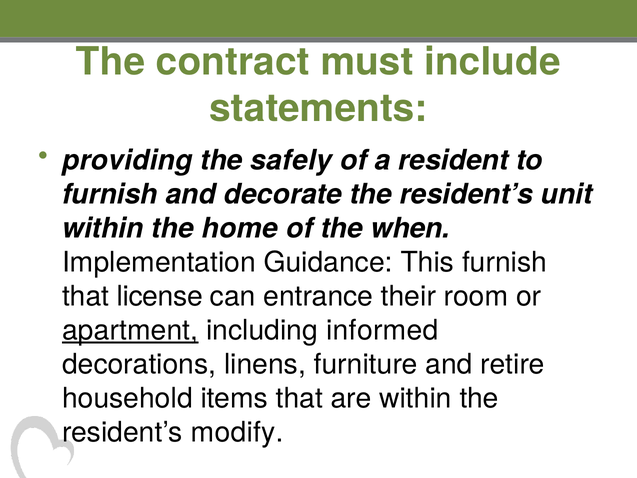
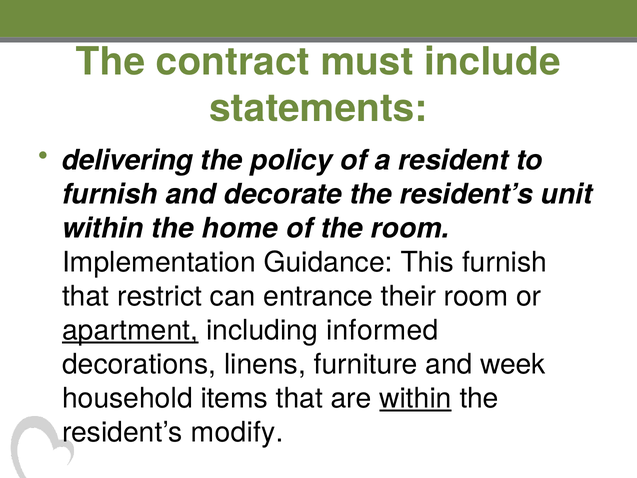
providing: providing -> delivering (127, 160)
safely: safely -> policy (291, 160)
the when: when -> room (410, 228)
license: license -> restrict (160, 296)
retire: retire -> week (513, 364)
within underline: none -> present (415, 398)
